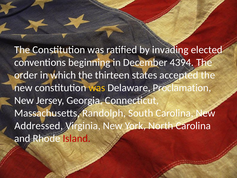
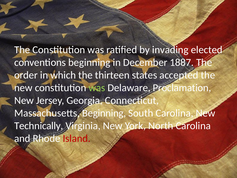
4394: 4394 -> 1887 (182, 62)
was colour: yellow -> light green (97, 88)
Massachusetts Randolph: Randolph -> Beginning (104, 113)
Addressed: Addressed -> Technically (39, 126)
